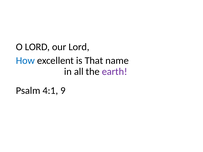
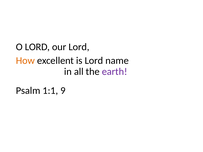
How colour: blue -> orange (25, 61)
is That: That -> Lord (94, 61)
4:1: 4:1 -> 1:1 (50, 91)
